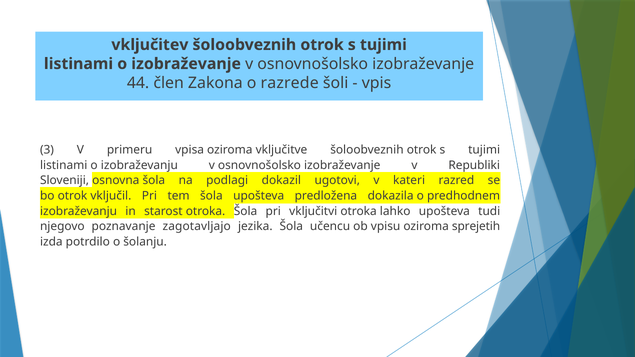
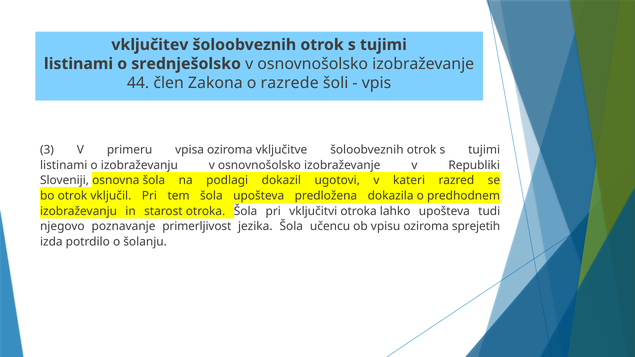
o izobraževanje: izobraževanje -> srednješolsko (186, 64)
zagotavljajo: zagotavljajo -> primerljivost (197, 226)
